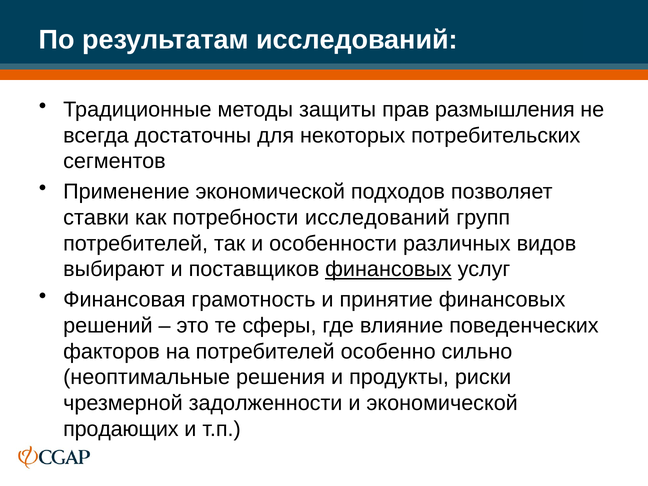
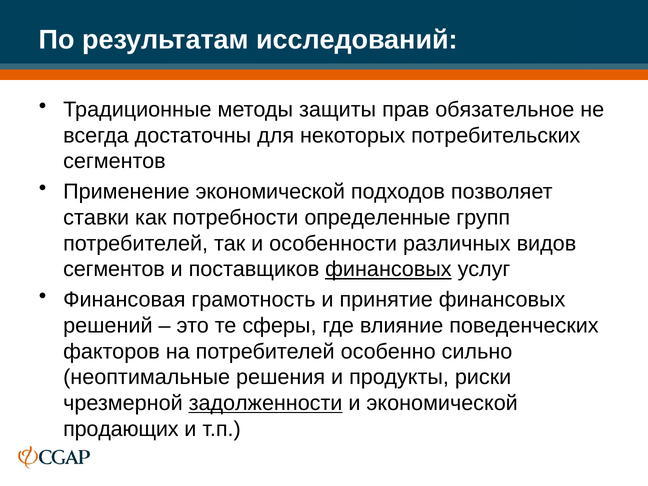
размышления: размышления -> обязательное (505, 110)
потребности исследований: исследований -> определенные (377, 218)
выбирают: выбирают -> сегментов (114, 269)
задолженности underline: none -> present (266, 403)
